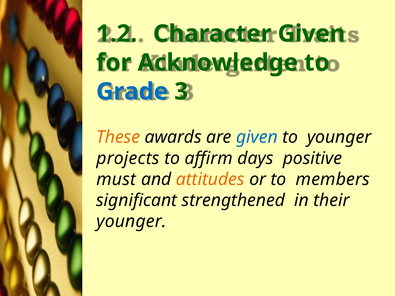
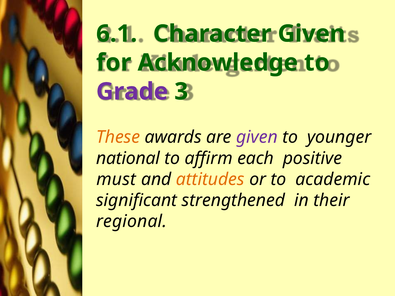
1.2: 1.2 -> 6.1 (117, 34)
Grade colour: blue -> purple (132, 92)
given colour: blue -> purple (257, 137)
projects: projects -> national (128, 158)
days: days -> each (256, 158)
members: members -> academic (333, 179)
younger: younger -> regional (131, 222)
